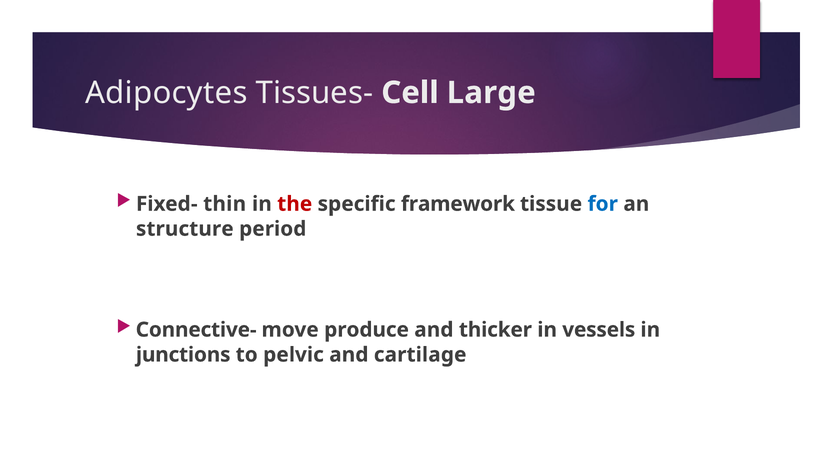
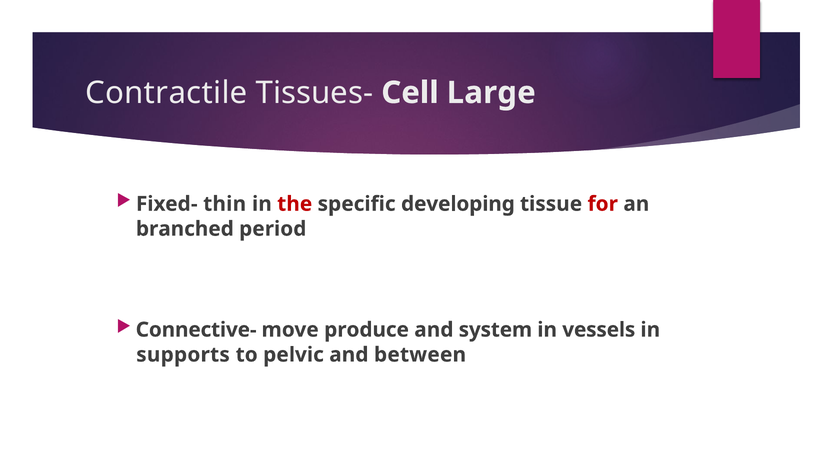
Adipocytes: Adipocytes -> Contractile (166, 93)
framework: framework -> developing (458, 204)
for colour: blue -> red (603, 204)
structure: structure -> branched (185, 229)
thicker: thicker -> system (495, 330)
junctions: junctions -> supports (183, 355)
cartilage: cartilage -> between (420, 355)
